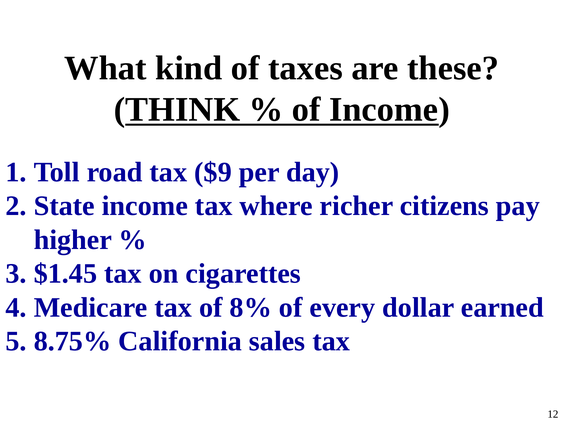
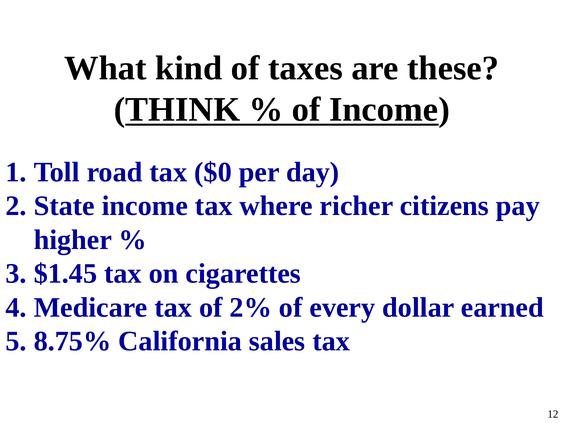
$9: $9 -> $0 (213, 172)
8%: 8% -> 2% (251, 307)
